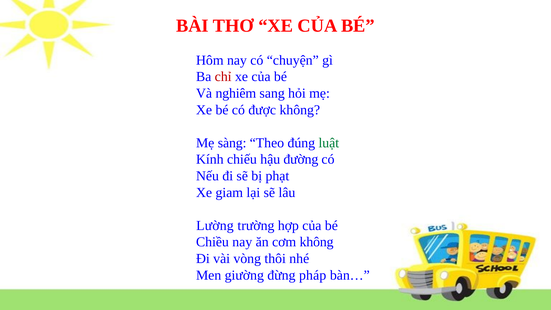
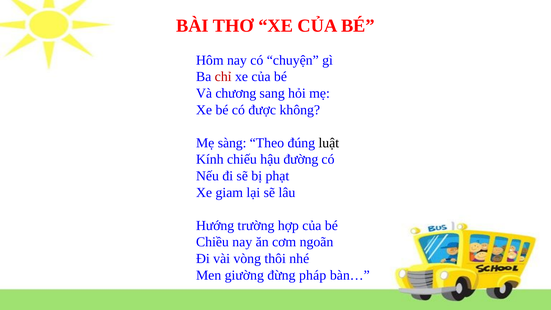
nghiêm: nghiêm -> chương (236, 93)
luật colour: green -> black (329, 143)
Lường: Lường -> Hướng (215, 225)
cơm không: không -> ngoãn (316, 242)
